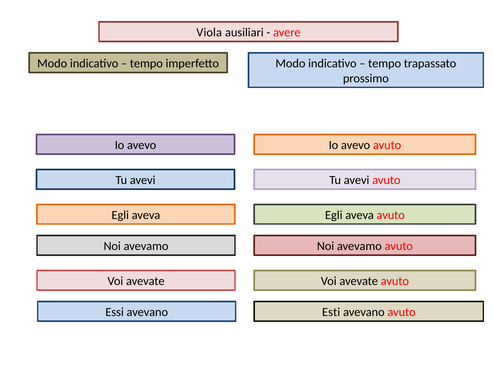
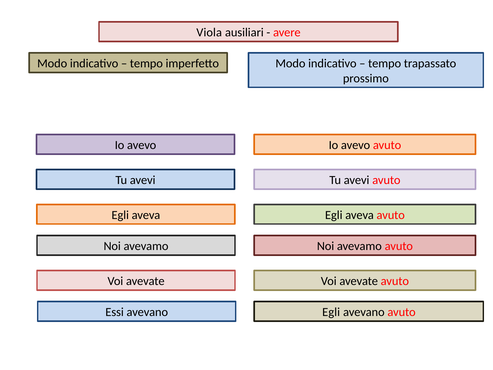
Esti: Esti -> Egli (331, 312)
